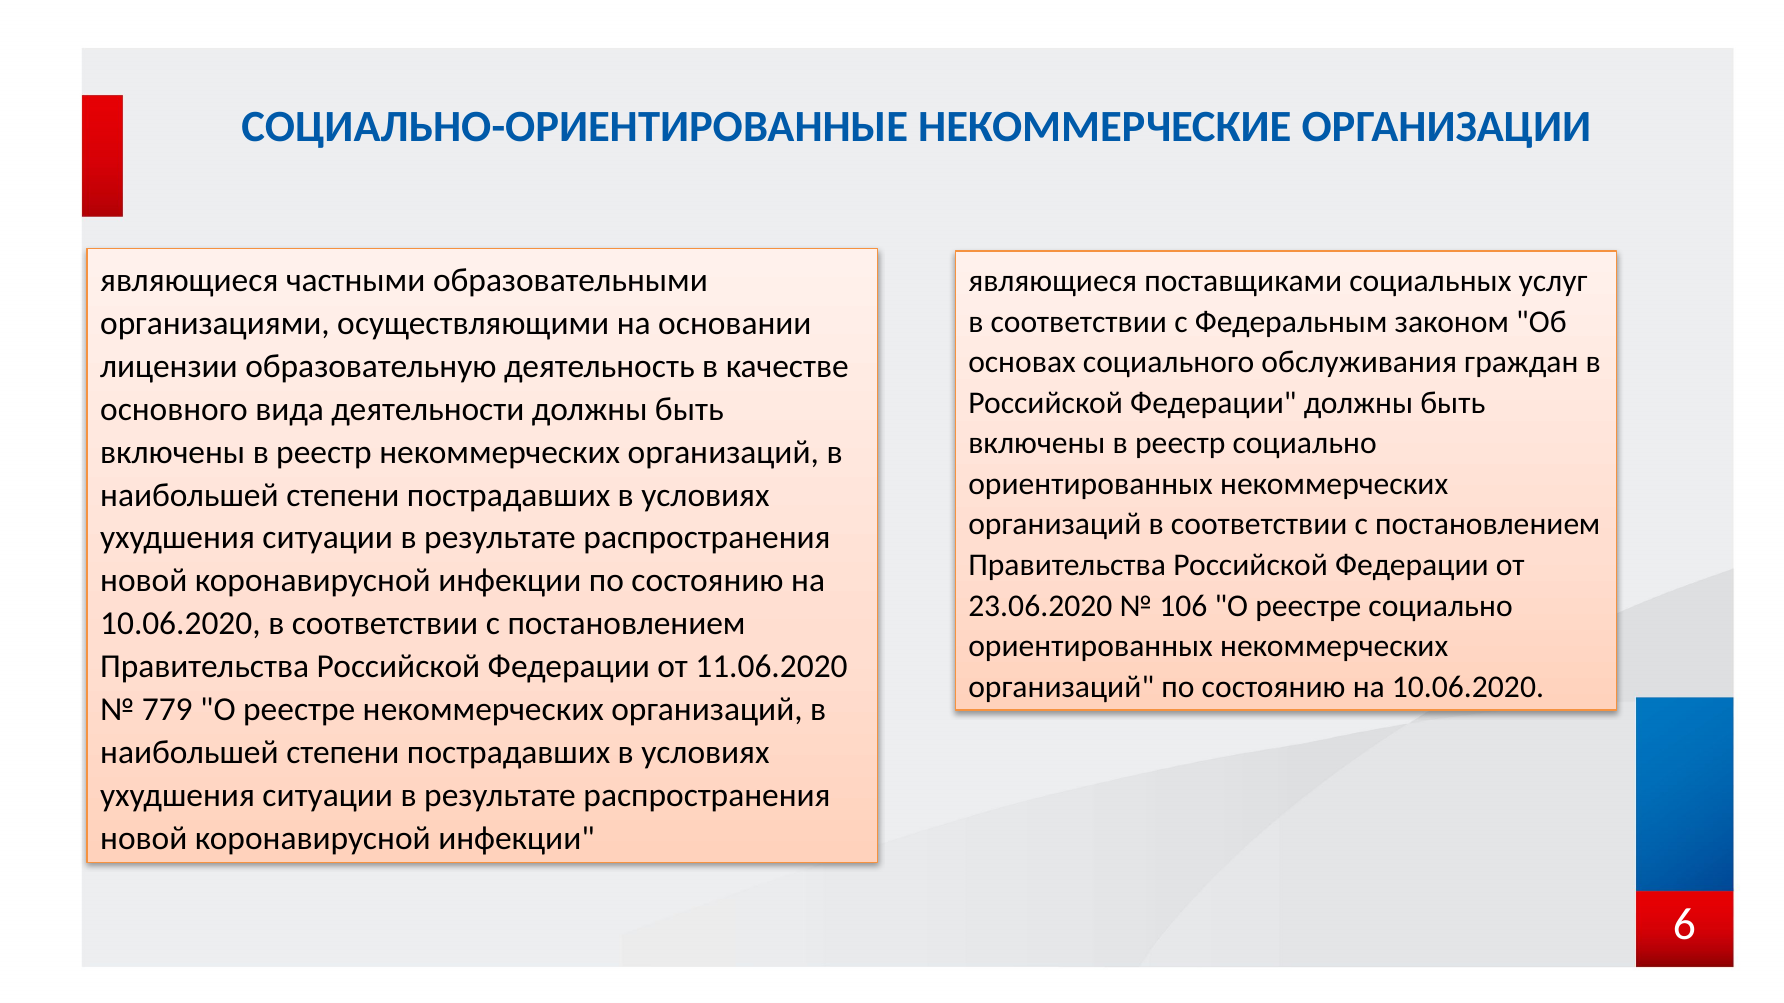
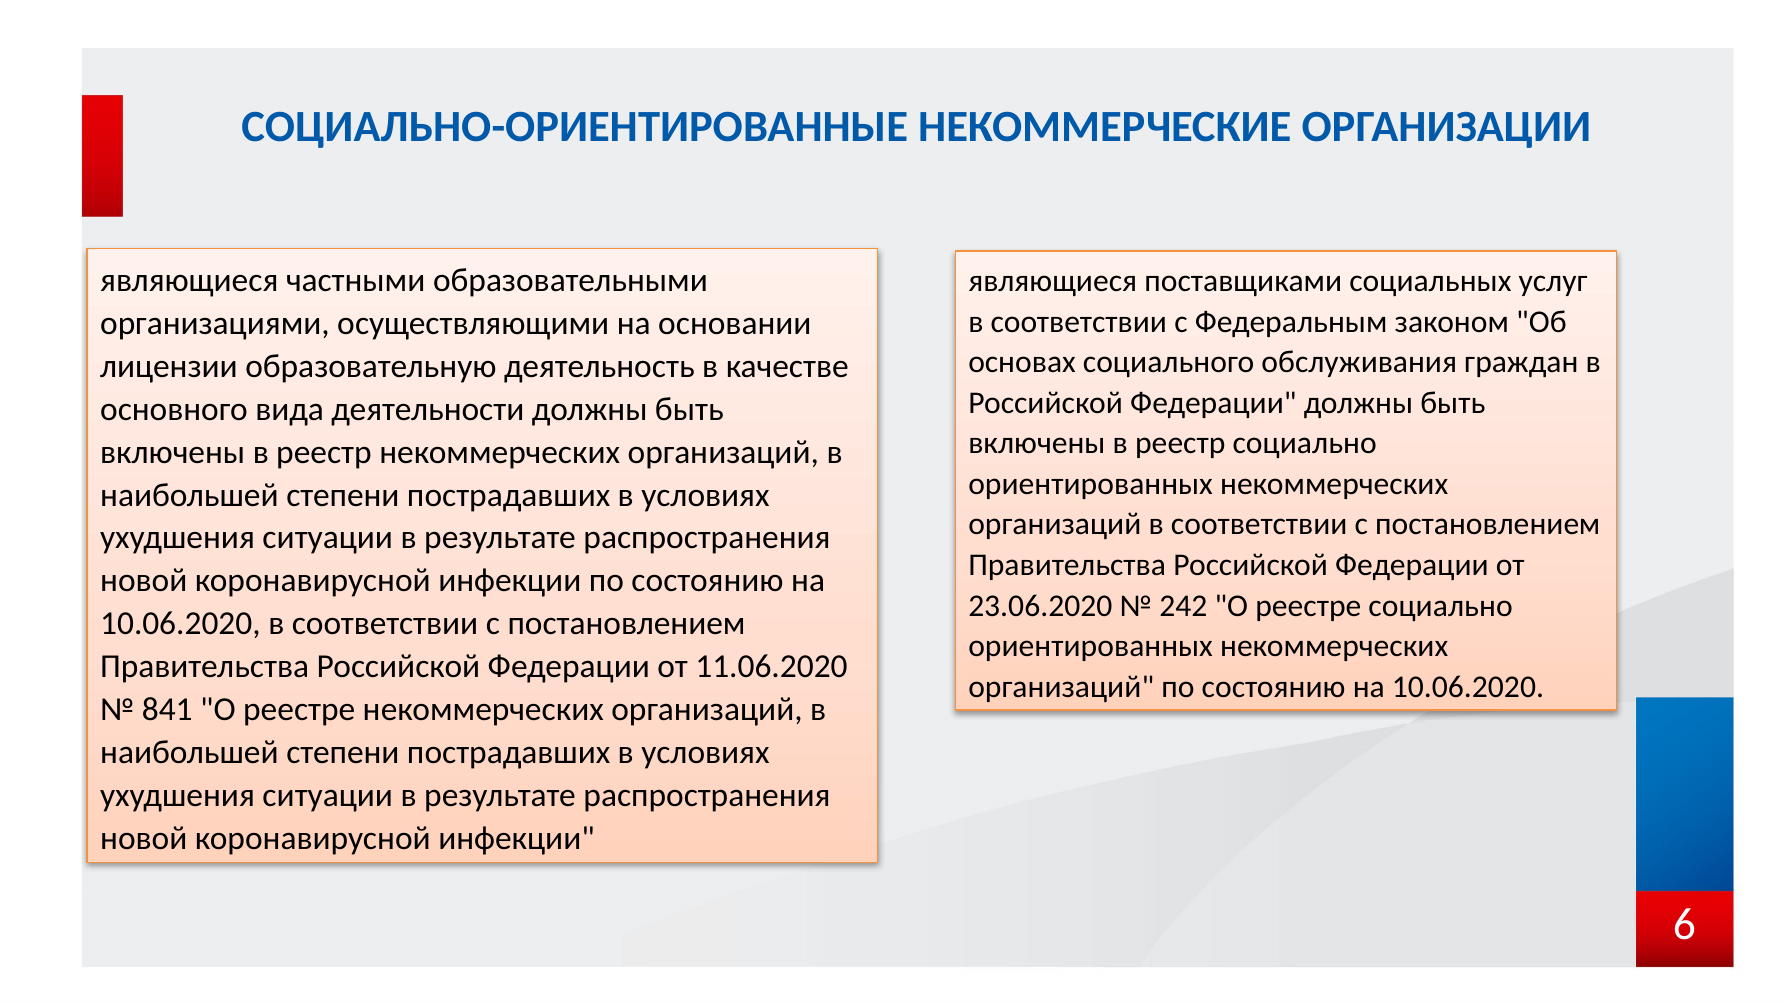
106: 106 -> 242 (1183, 606)
779: 779 -> 841 (167, 710)
